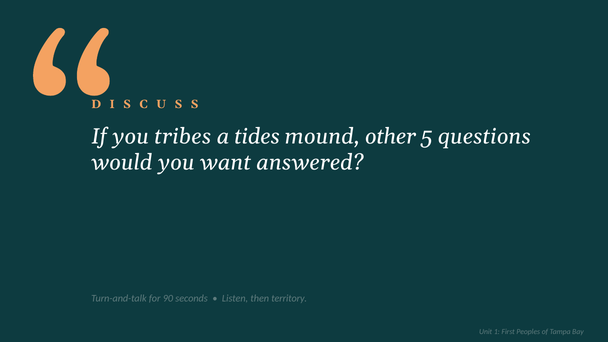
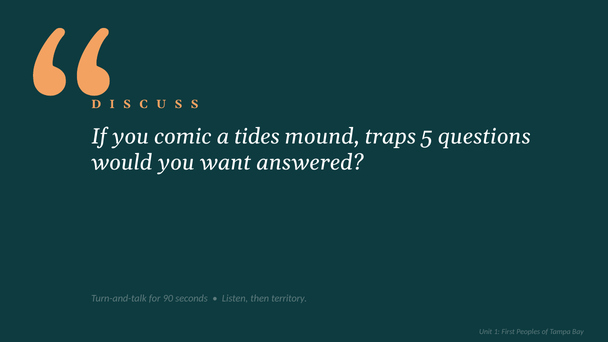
tribes: tribes -> comic (183, 136)
other: other -> traps (391, 136)
